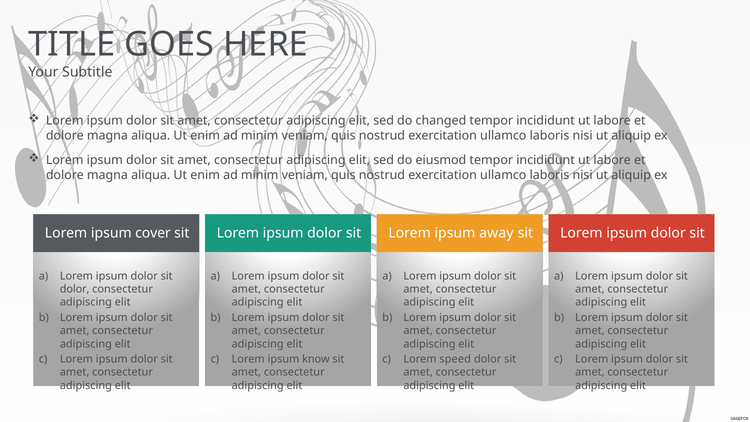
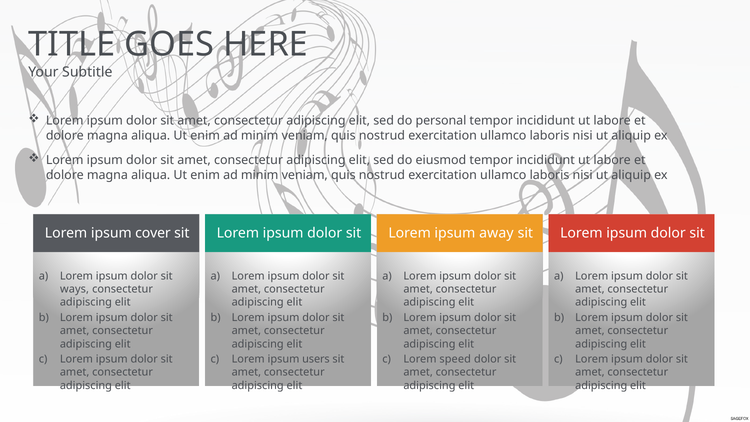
changed: changed -> personal (441, 121)
dolor: dolor -> ways (75, 289)
know: know -> users (316, 359)
